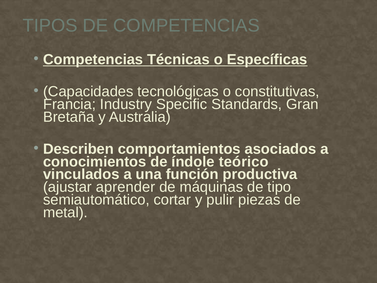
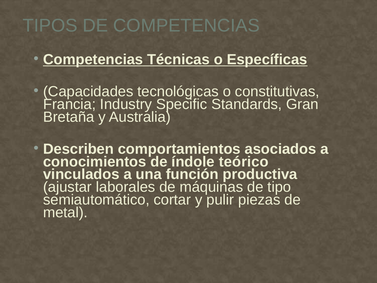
aprender: aprender -> laborales (126, 187)
